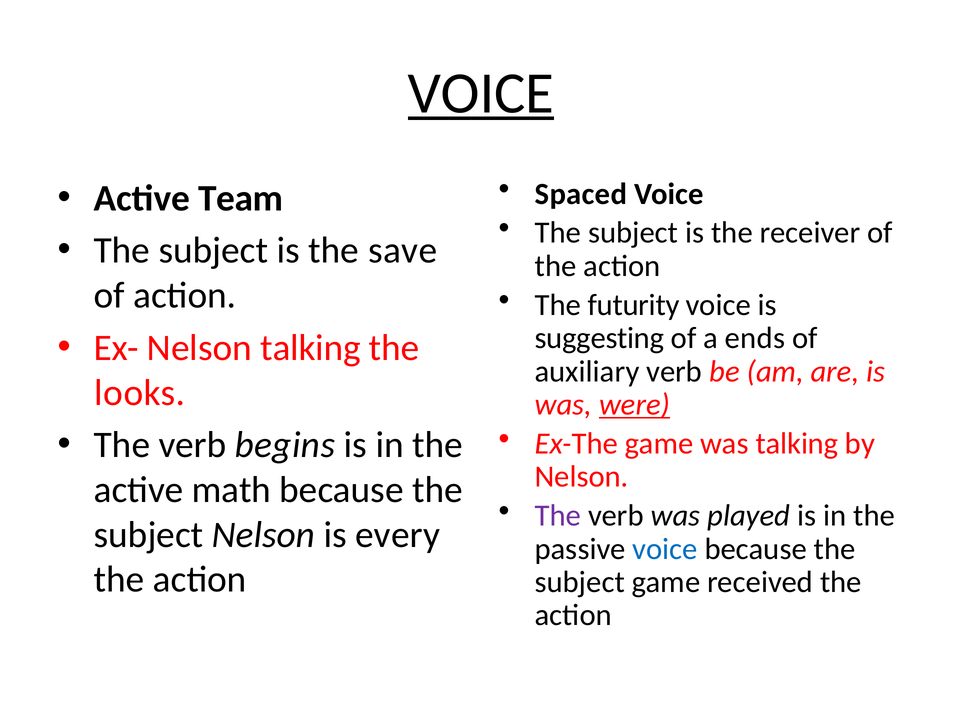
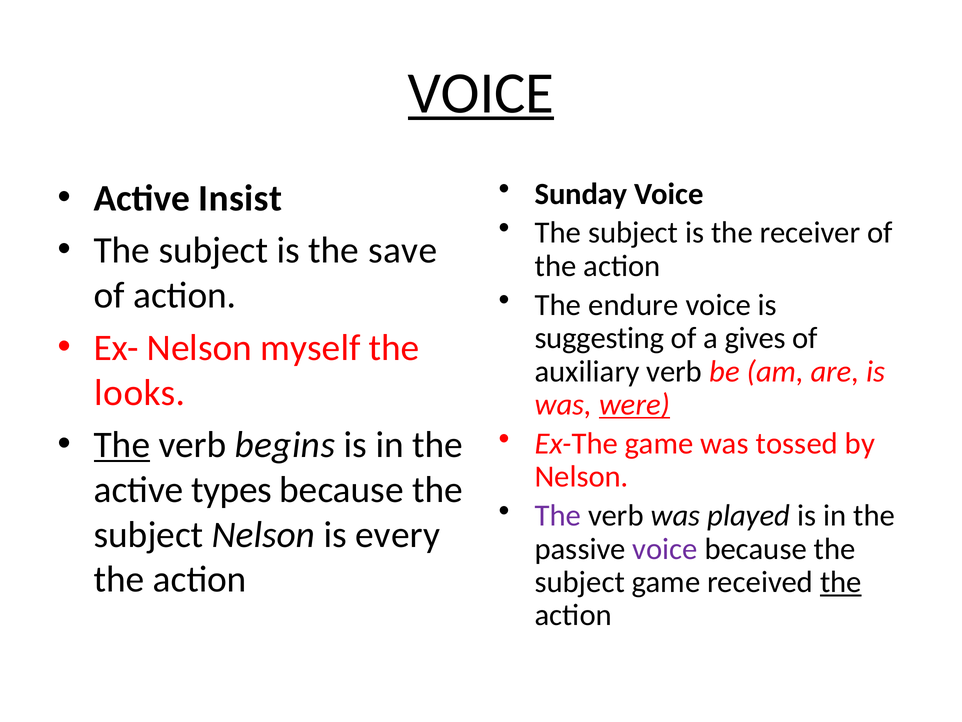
Spaced: Spaced -> Sunday (581, 194)
Team: Team -> Insist (240, 198)
futurity: futurity -> endure (633, 305)
ends: ends -> gives (755, 338)
Nelson talking: talking -> myself (311, 348)
was talking: talking -> tossed (797, 443)
The underline: none -> present (122, 445)
math: math -> types (231, 489)
voice colour: blue -> purple (665, 549)
the underline: none -> present (841, 582)
